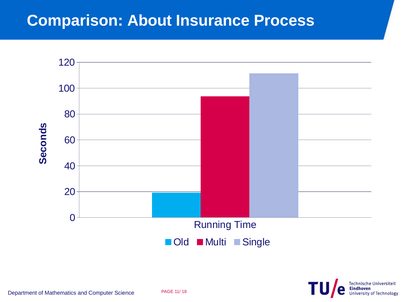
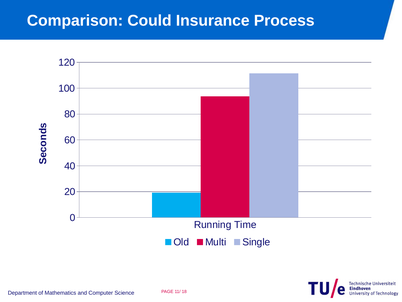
About: About -> Could (149, 21)
